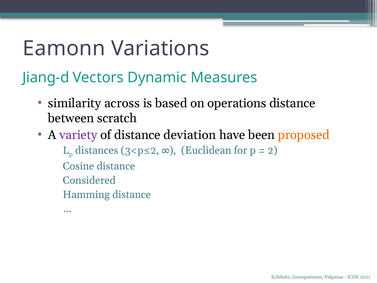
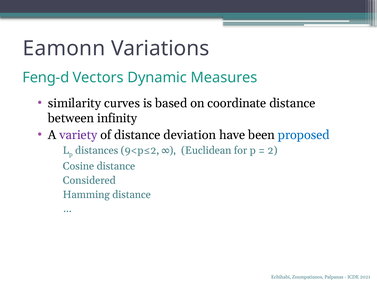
Jiang-d: Jiang-d -> Feng-d (46, 77)
across: across -> curves (122, 103)
operations: operations -> coordinate (237, 103)
scratch: scratch -> infinity (117, 118)
proposed colour: orange -> blue (304, 135)
3<p≤2: 3<p≤2 -> 9<p≤2 (140, 150)
